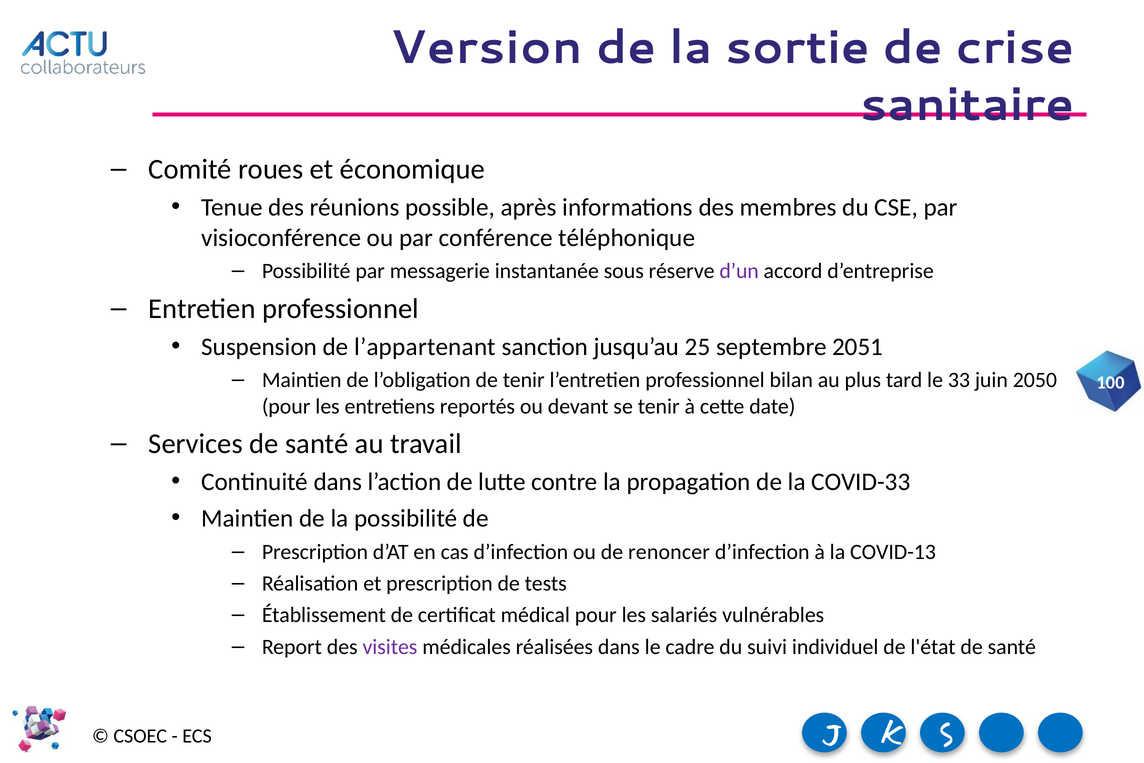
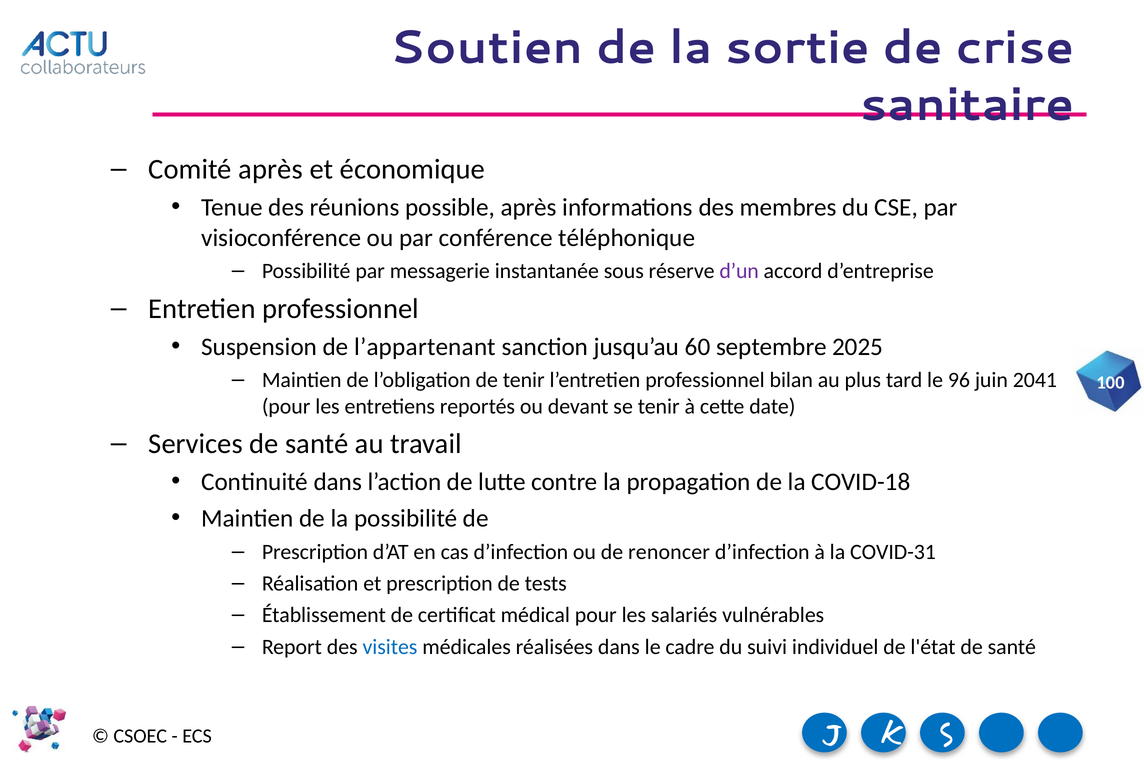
Version: Version -> Soutien (487, 48)
Comité roues: roues -> après (271, 169)
25: 25 -> 60 (698, 347)
2051: 2051 -> 2025 (858, 347)
33: 33 -> 96 (959, 380)
2050: 2050 -> 2041 (1035, 380)
COVID-33: COVID-33 -> COVID-18 (861, 482)
COVID-13: COVID-13 -> COVID-31 (893, 552)
visites colour: purple -> blue (390, 647)
